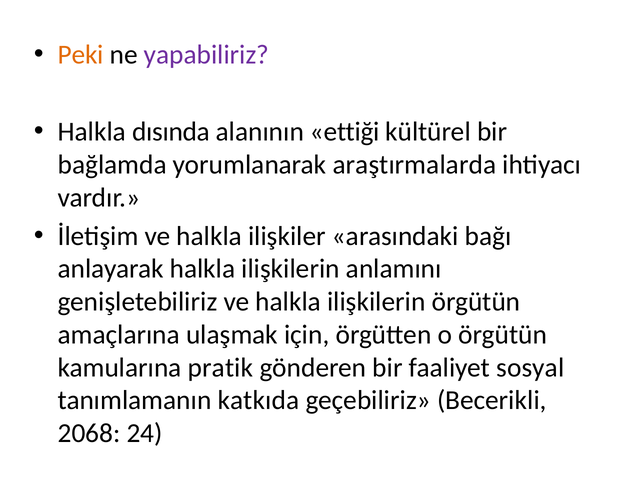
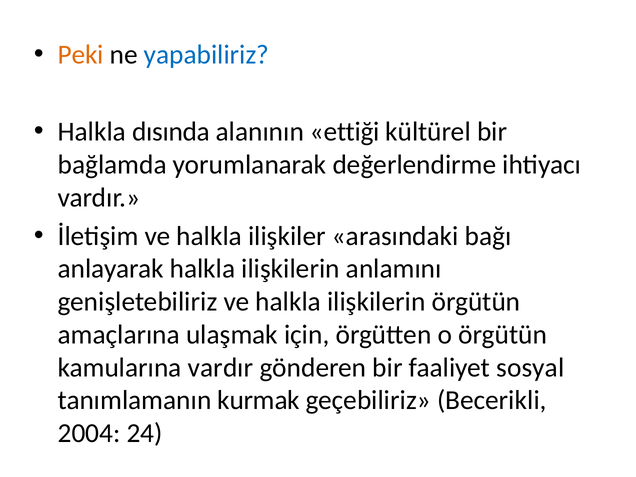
yapabiliriz colour: purple -> blue (206, 55)
araştırmalarda: araştırmalarda -> değerlendirme (414, 165)
kamularına pratik: pratik -> vardır (221, 368)
katkıda: katkıda -> kurmak (259, 400)
2068: 2068 -> 2004 (89, 433)
